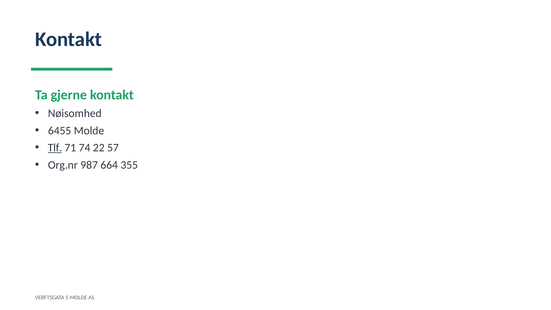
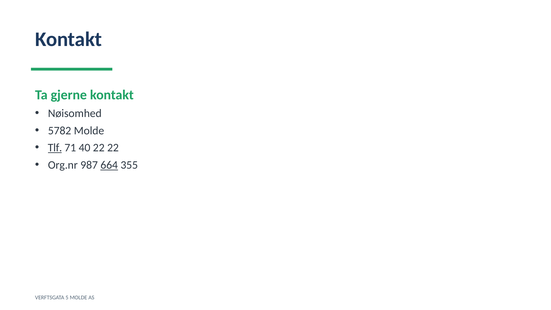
6455: 6455 -> 5782 (60, 131)
74: 74 -> 40 (84, 148)
22 57: 57 -> 22 (113, 148)
664 underline: none -> present (109, 165)
